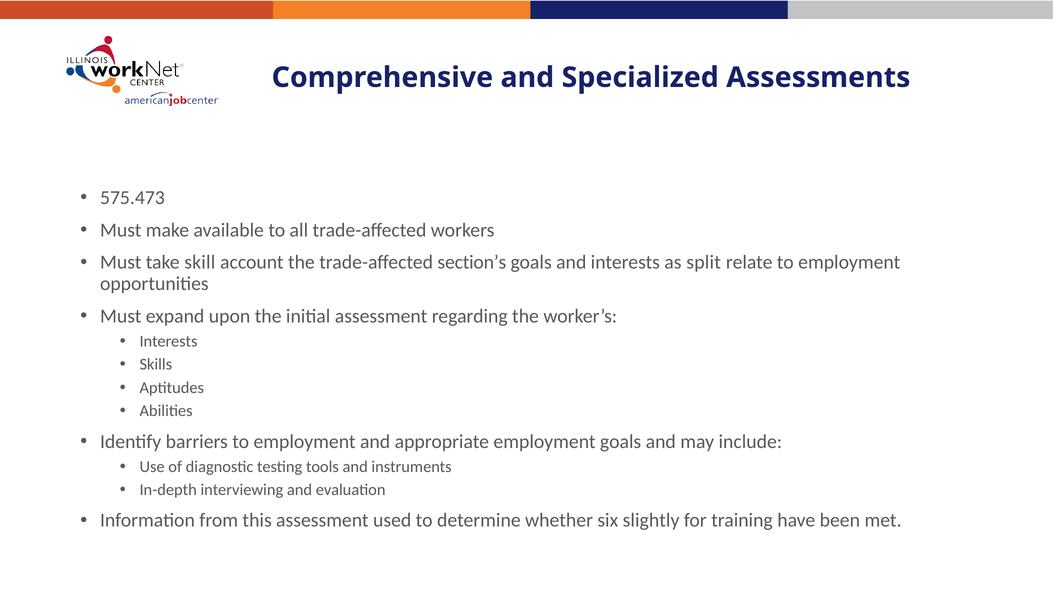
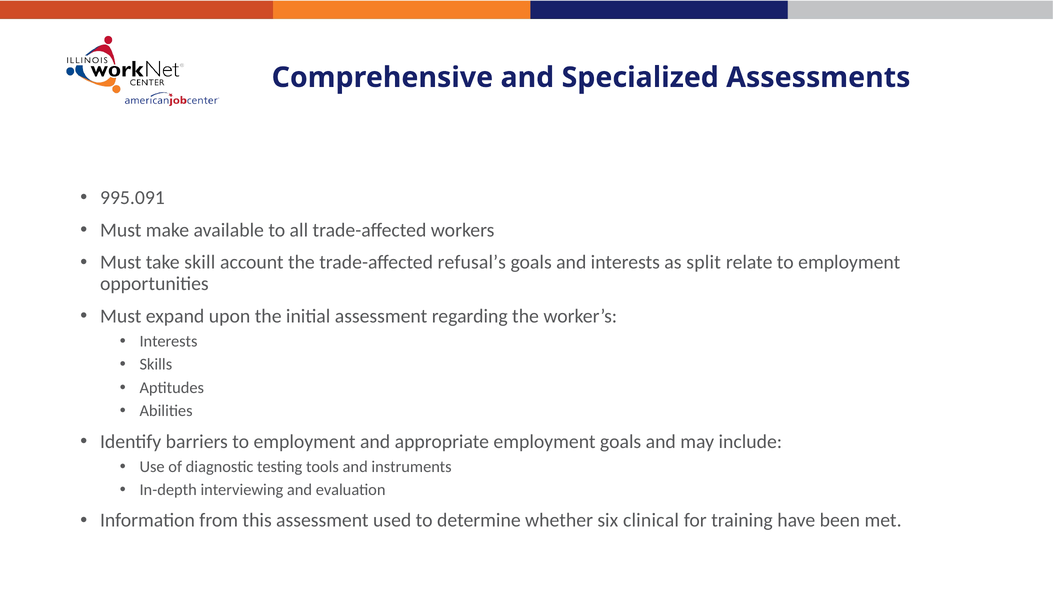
575.473: 575.473 -> 995.091 (132, 197)
section’s: section’s -> refusal’s (472, 262)
slightly: slightly -> clinical (651, 520)
